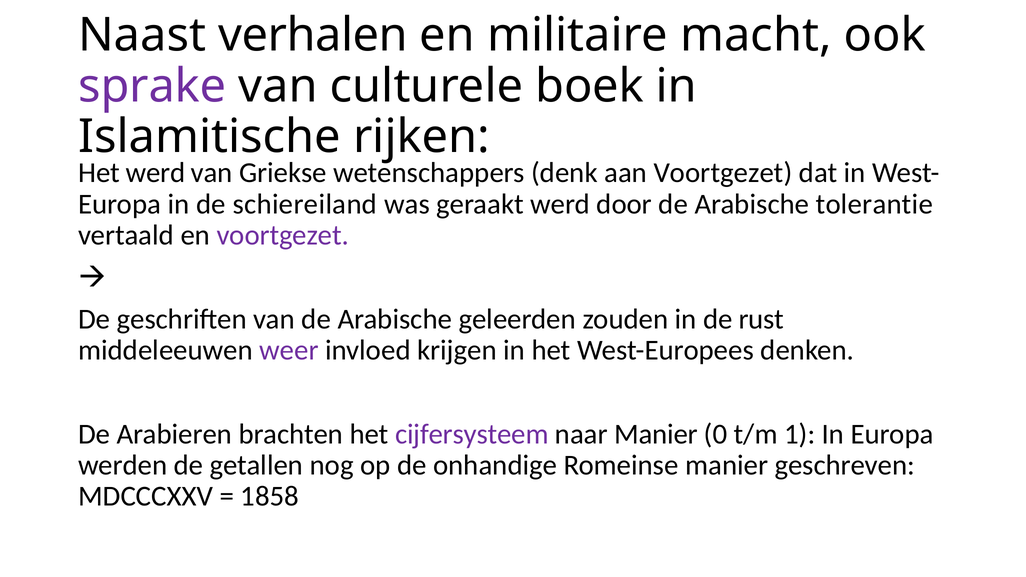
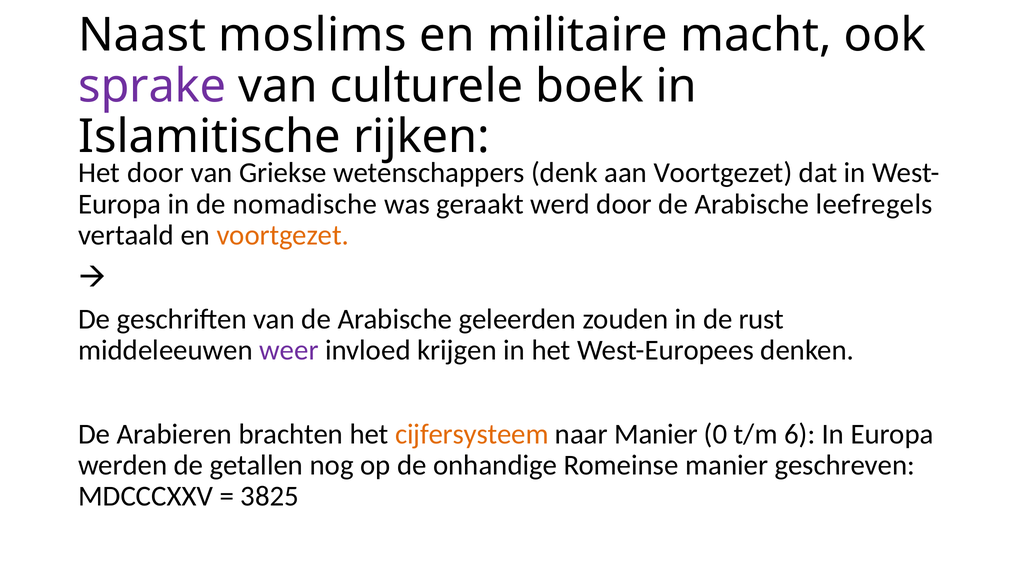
verhalen: verhalen -> moslims (313, 35)
Het werd: werd -> door (155, 173)
schiereiland: schiereiland -> nomadische (305, 204)
tolerantie: tolerantie -> leefregels (874, 204)
voortgezet colour: purple -> orange (283, 235)
cijfersysteem colour: purple -> orange (472, 434)
1: 1 -> 6 (800, 434)
1858: 1858 -> 3825 (270, 496)
